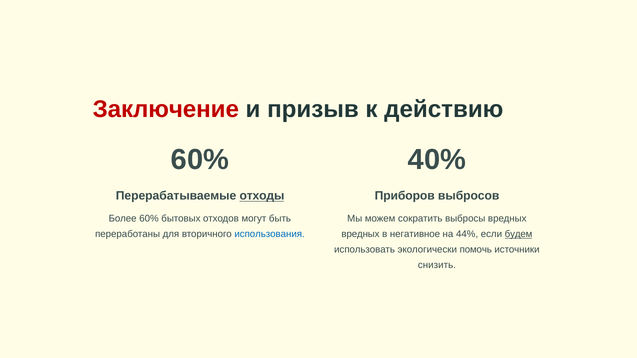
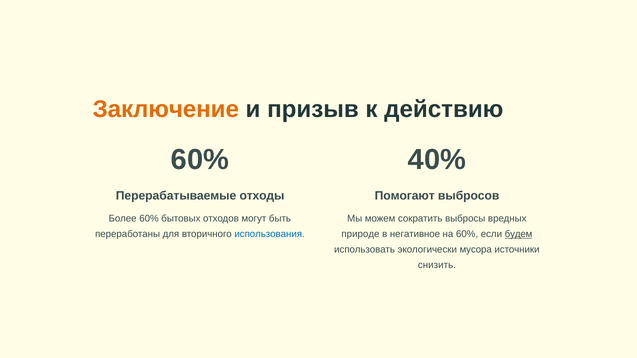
Заключение colour: red -> orange (166, 109)
отходы underline: present -> none (262, 196)
Приборов: Приборов -> Помогают (405, 196)
вредных: вредных -> природе (360, 234)
на 44%: 44% -> 60% (467, 234)
помочь: помочь -> мусора (476, 250)
